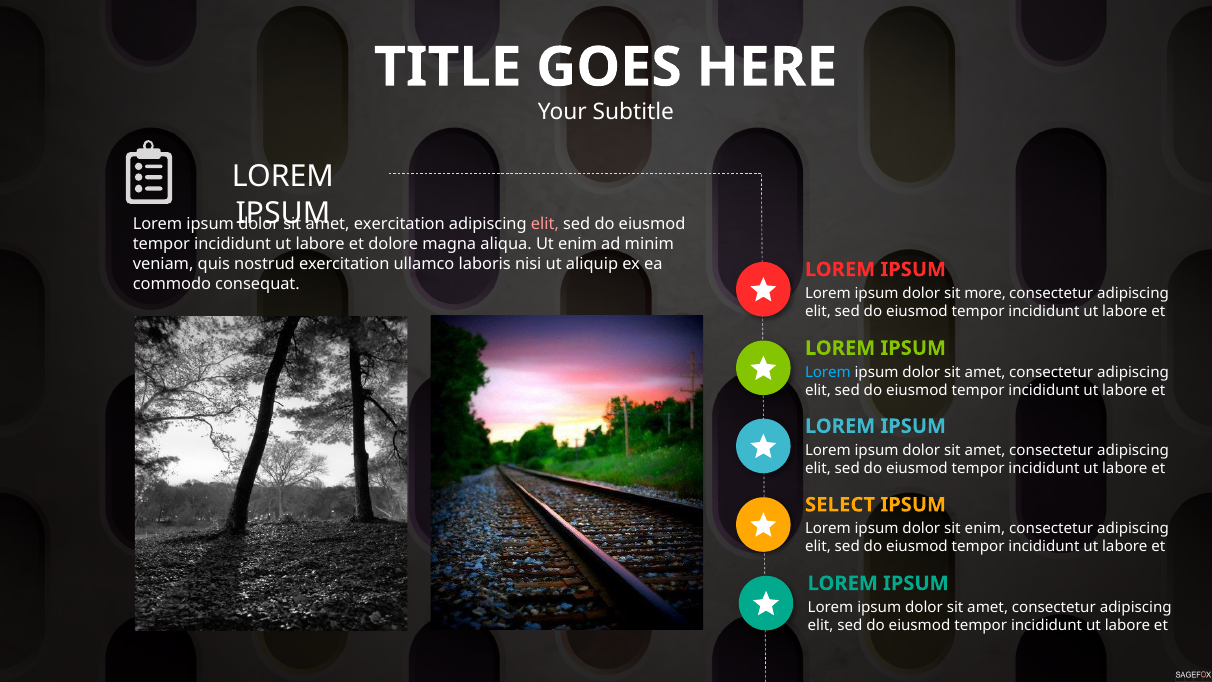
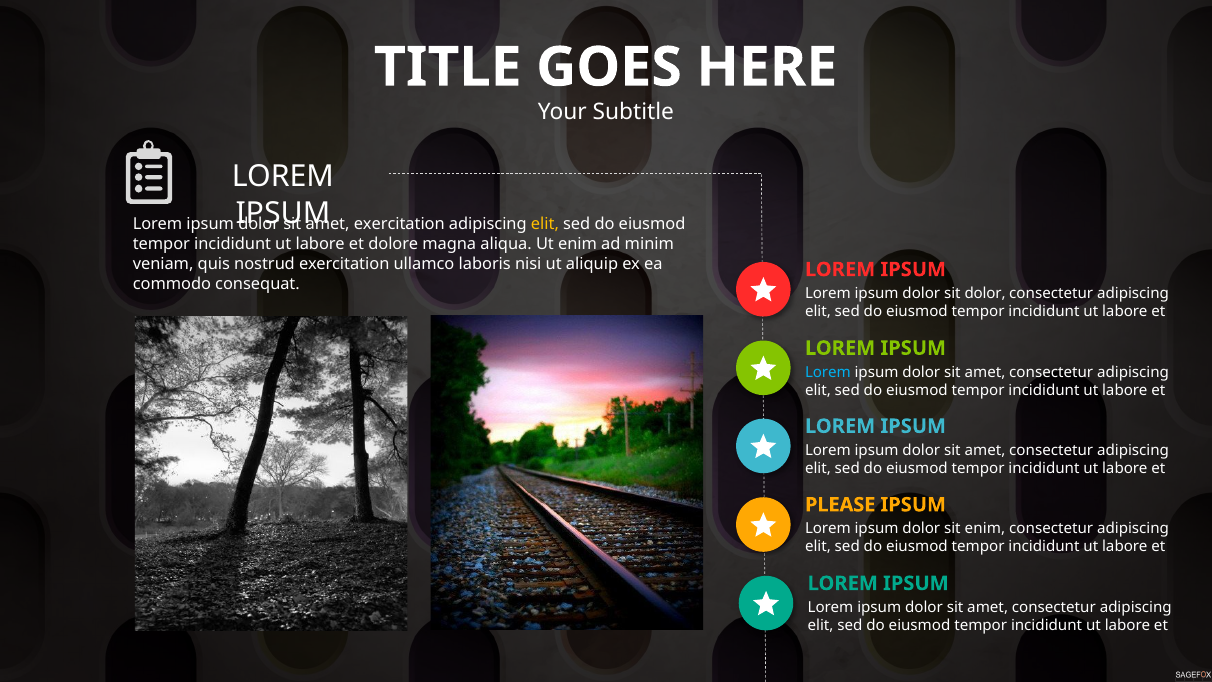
elit colour: pink -> yellow (545, 224)
sit more: more -> dolor (985, 293)
SELECT: SELECT -> PLEASE (840, 505)
